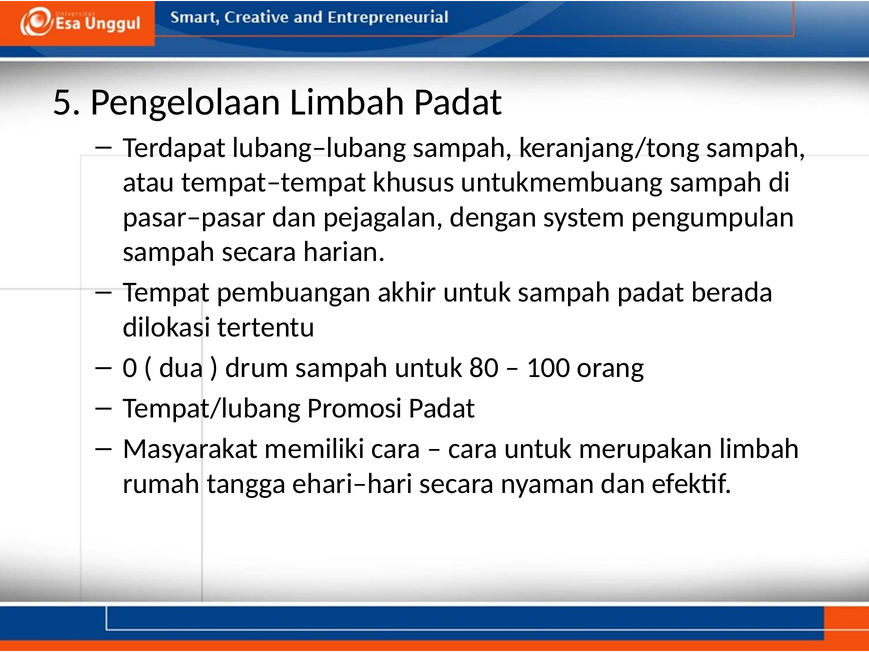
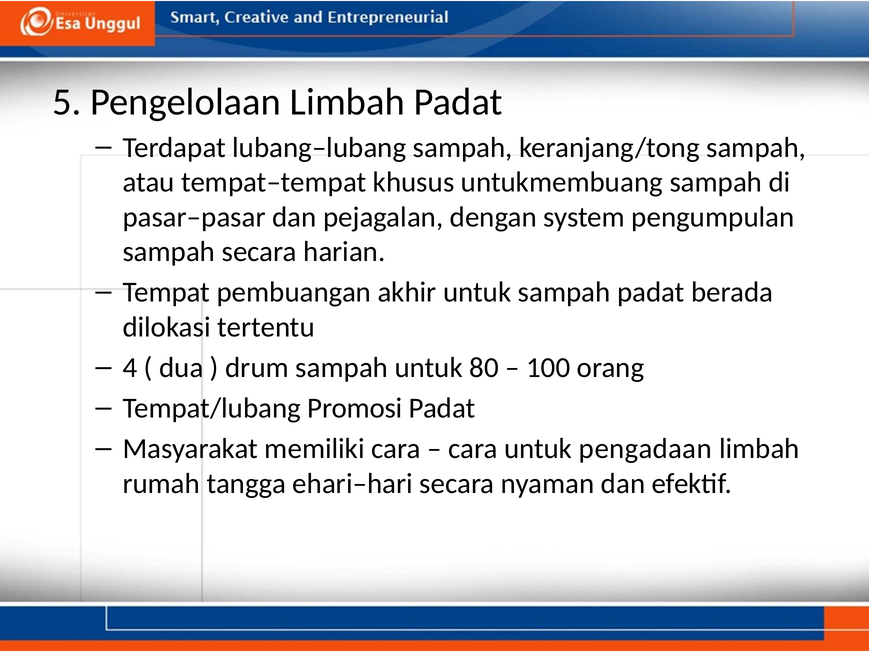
0: 0 -> 4 (130, 368)
merupakan: merupakan -> pengadaan (645, 449)
